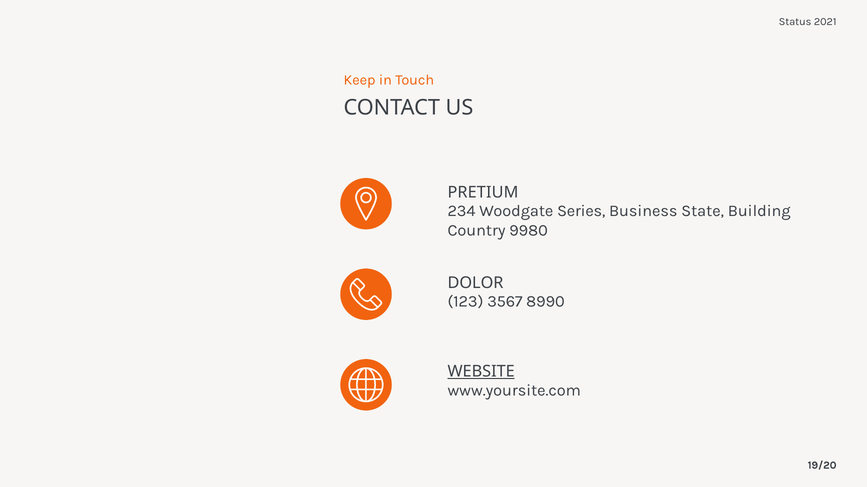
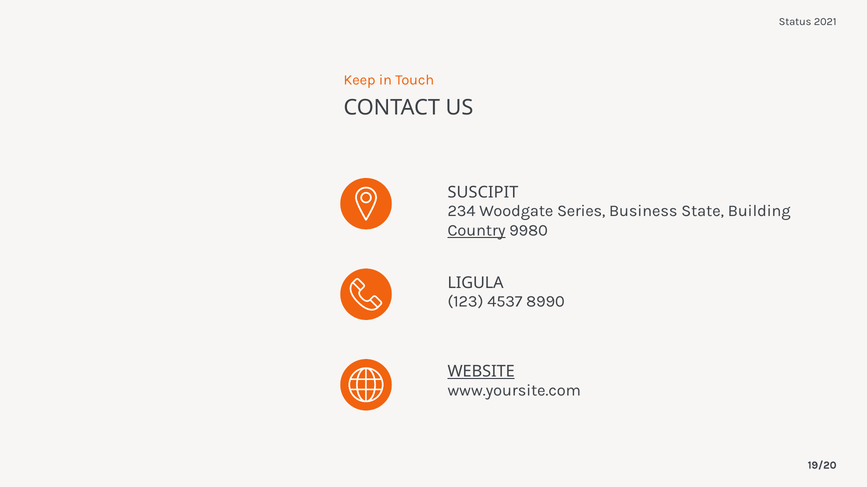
PRETIUM: PRETIUM -> SUSCIPIT (483, 193)
Country underline: none -> present (476, 231)
DOLOR: DOLOR -> LIGULA (476, 283)
3567: 3567 -> 4537 (505, 302)
